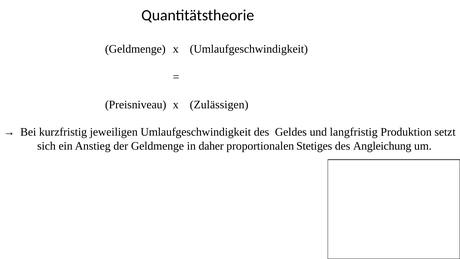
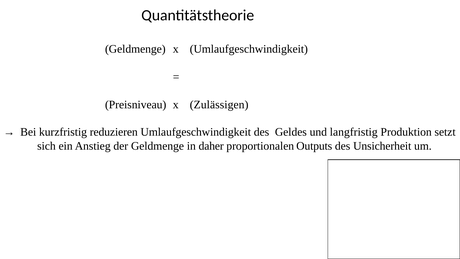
jeweiligen: jeweiligen -> reduzieren (114, 132)
Stetiges: Stetiges -> Outputs (314, 146)
Angleichung: Angleichung -> Unsicherheit (382, 146)
